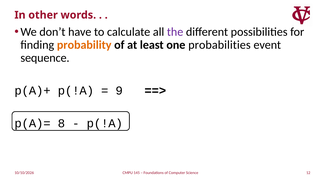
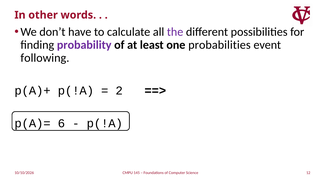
probability colour: orange -> purple (84, 45)
sequence: sequence -> following (45, 58)
9: 9 -> 2 (119, 90)
8: 8 -> 6 (61, 123)
